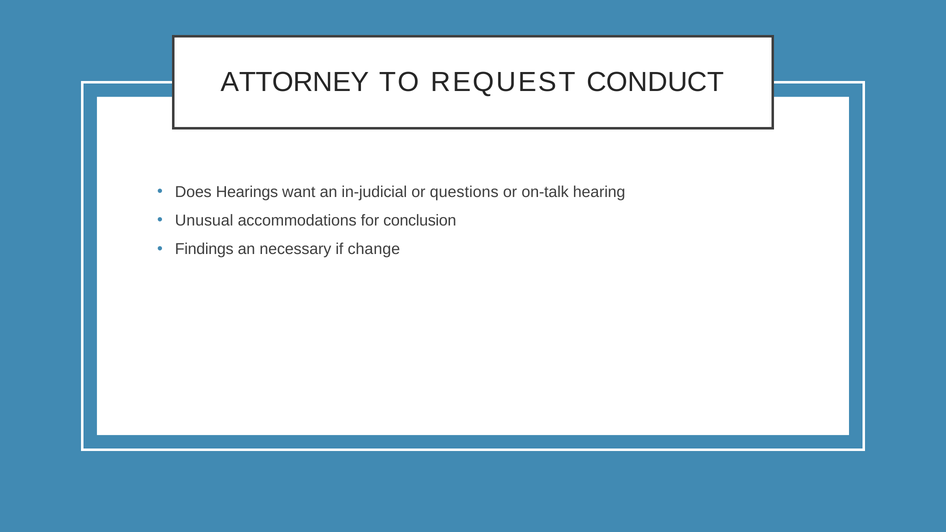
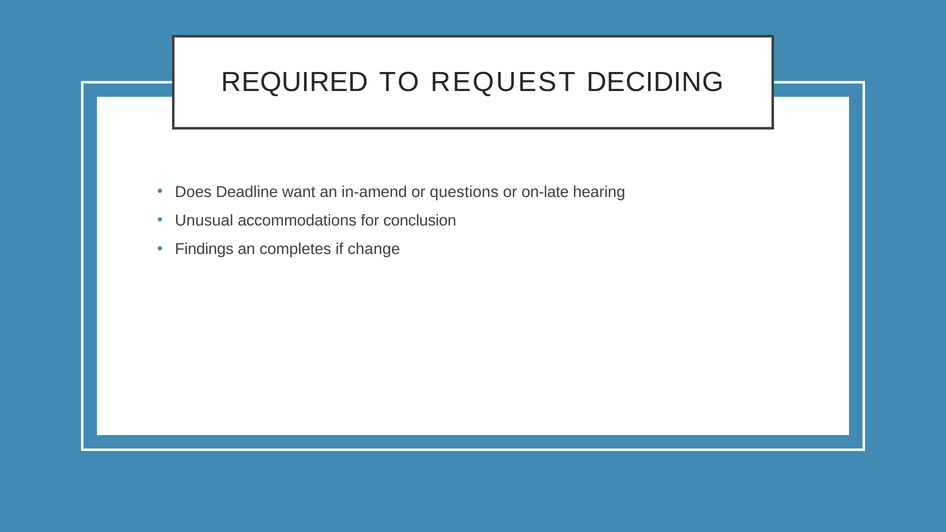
ATTORNEY: ATTORNEY -> REQUIRED (295, 82)
CONDUCT: CONDUCT -> DECIDING (655, 82)
Hearings: Hearings -> Deadline (247, 192)
in-judicial: in-judicial -> in-amend (374, 192)
on-talk: on-talk -> on-late (545, 192)
necessary: necessary -> completes (295, 249)
